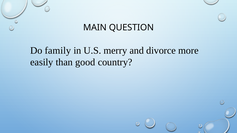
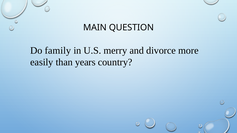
good: good -> years (85, 62)
